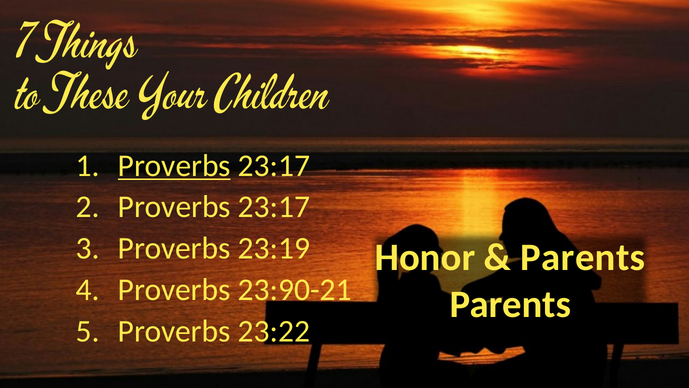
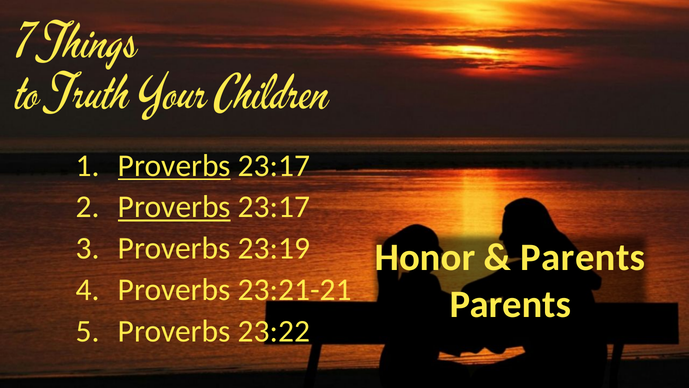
These: These -> Truth (89, 93)
Proverbs underline: none -> present (174, 207)
23:90-21: 23:90-21 -> 23:21-21 (295, 289)
